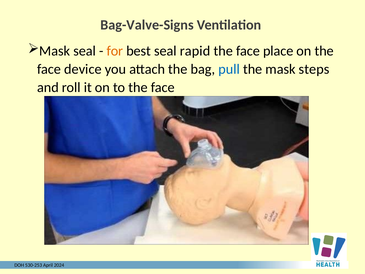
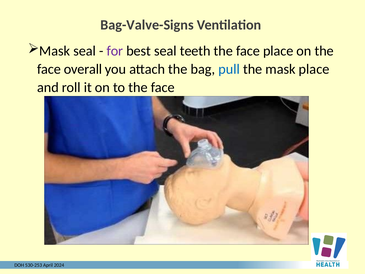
for colour: orange -> purple (115, 51)
rapid: rapid -> teeth (195, 51)
device: device -> overall (83, 69)
mask steps: steps -> place (314, 69)
